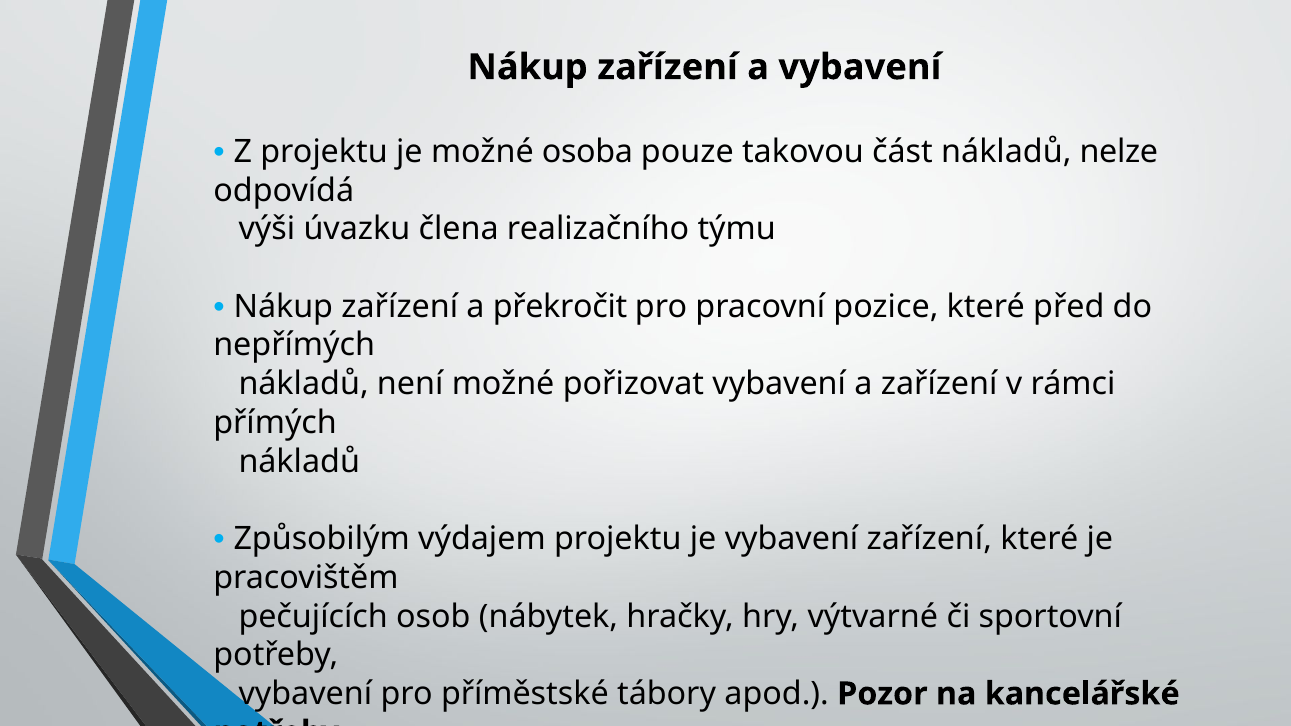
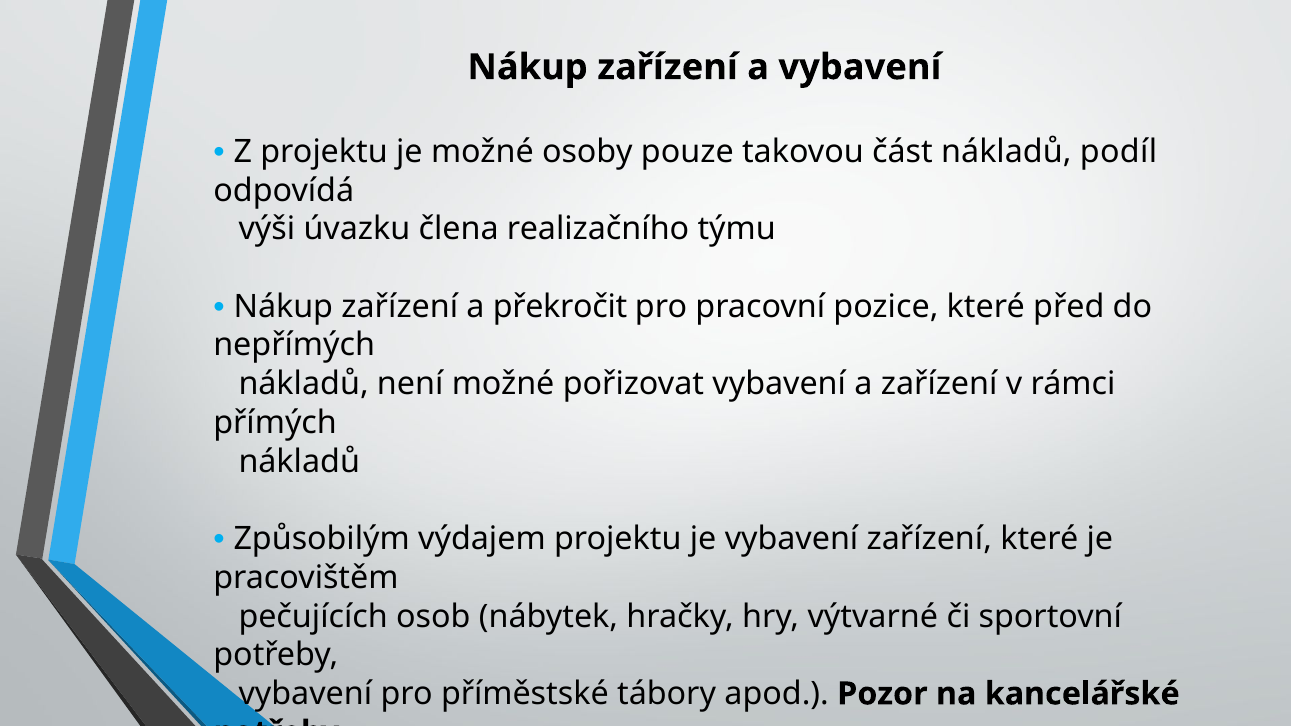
osoba: osoba -> osoby (587, 152)
nelze: nelze -> podíl (1119, 152)
